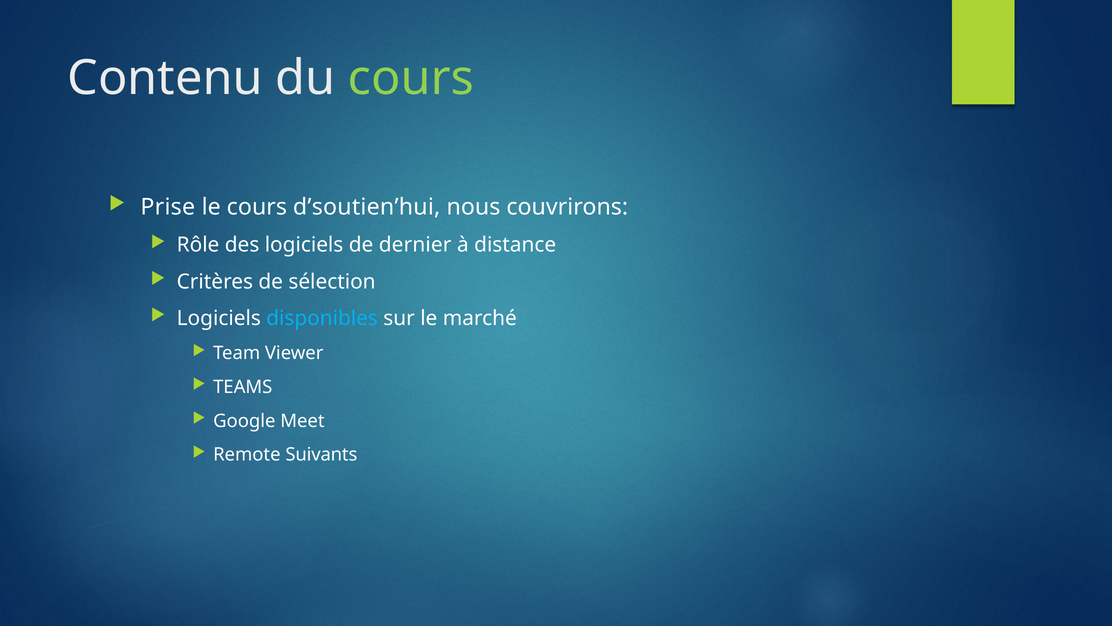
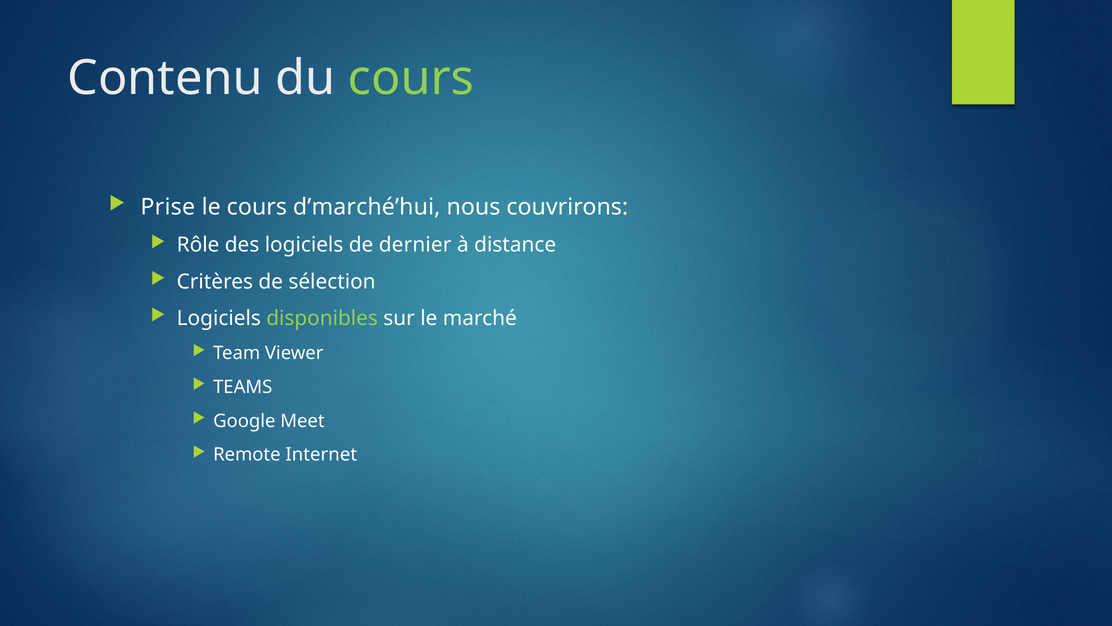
d’soutien’hui: d’soutien’hui -> d’marché’hui (367, 207)
disponibles colour: light blue -> light green (322, 318)
Suivants: Suivants -> Internet (321, 454)
